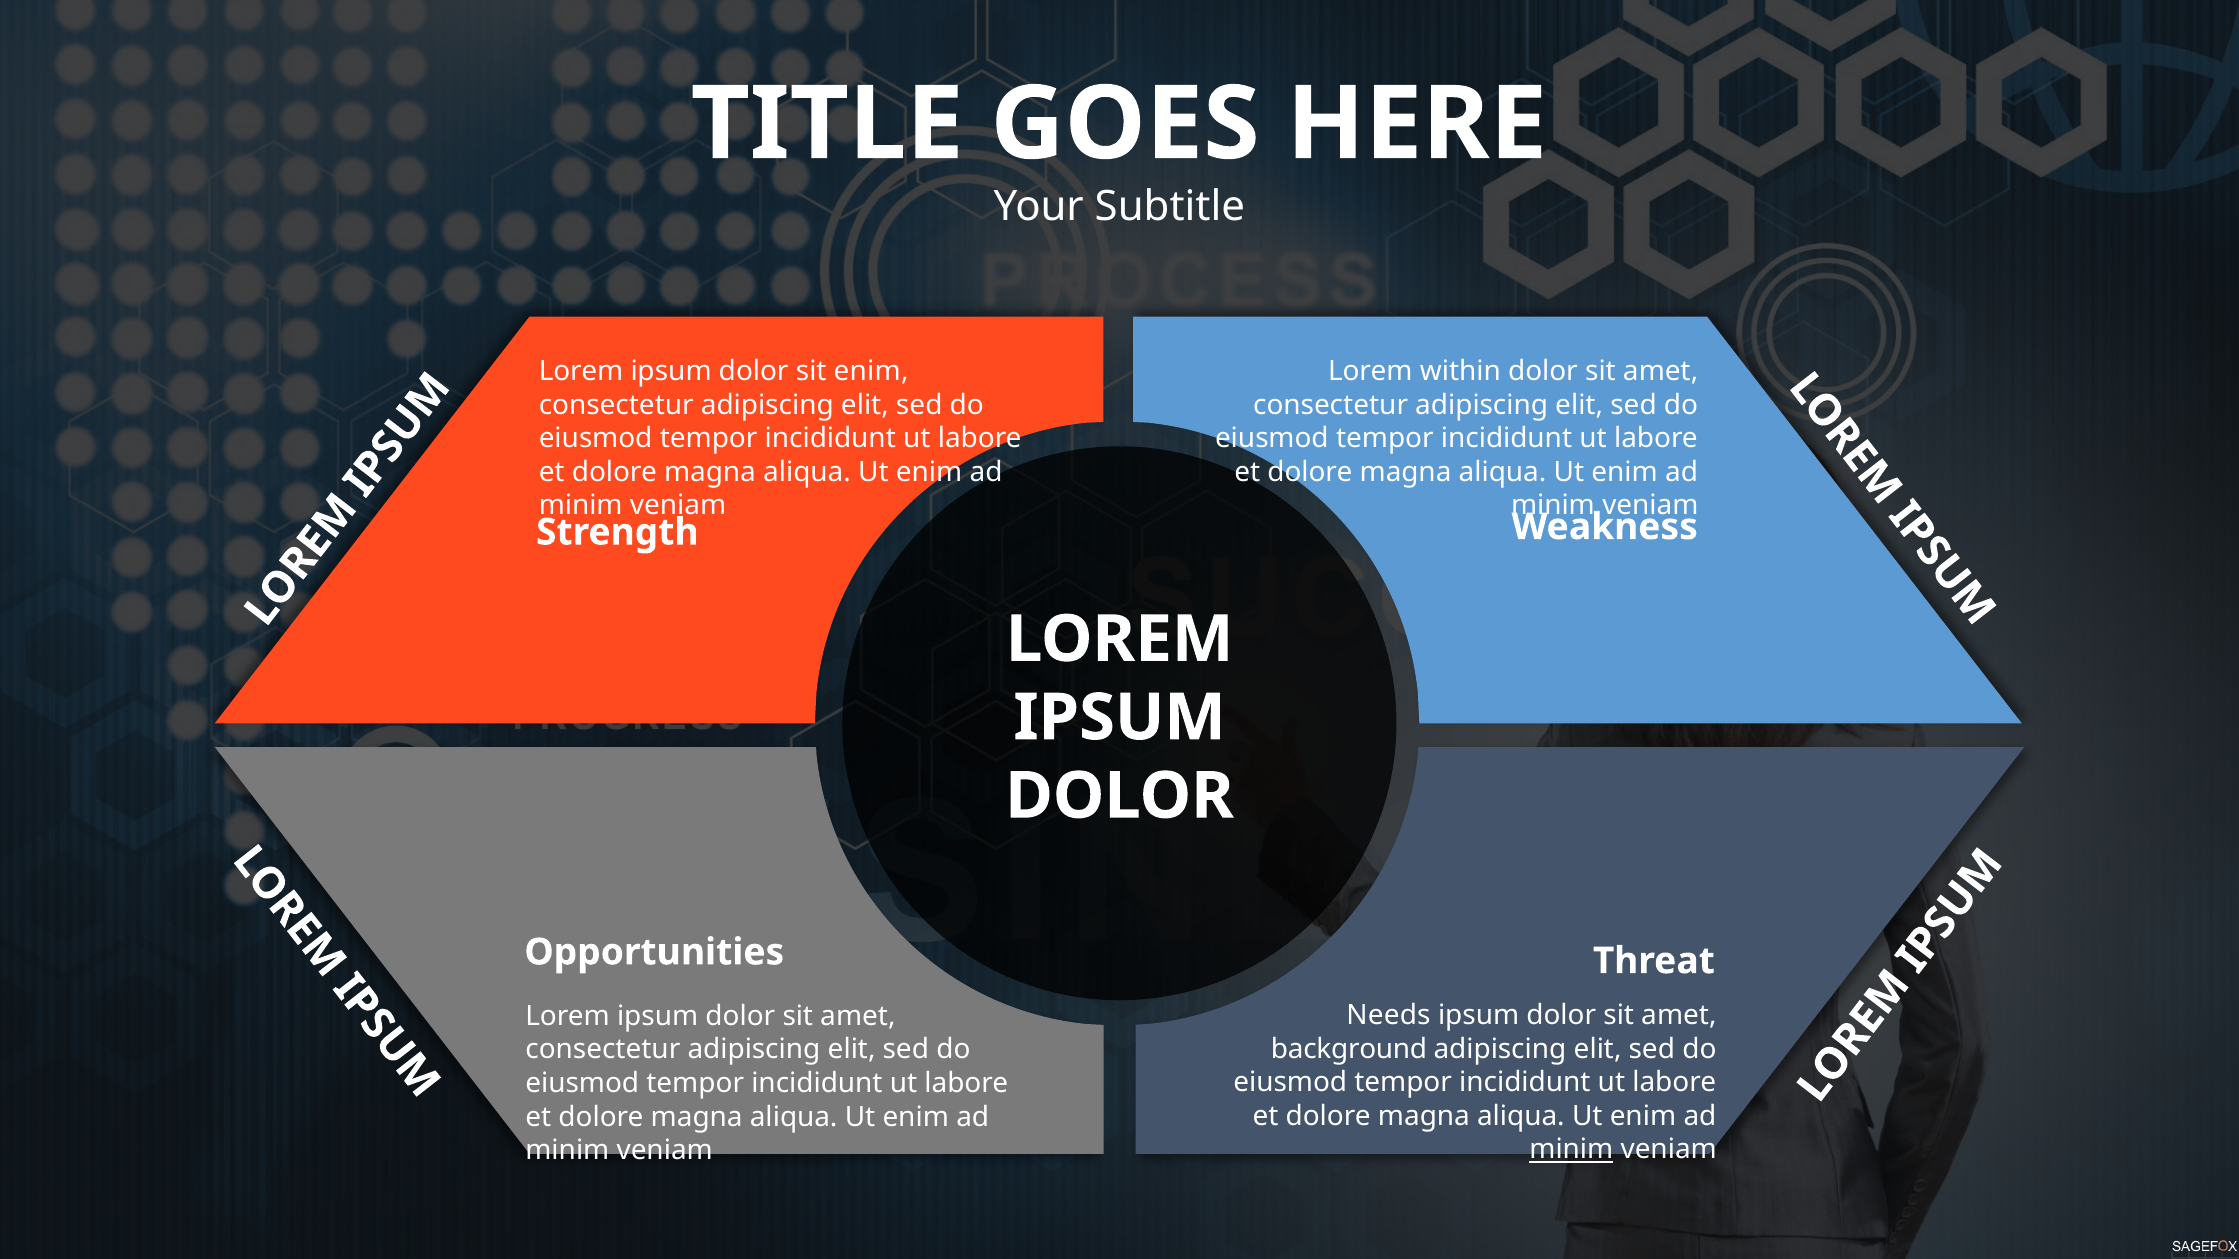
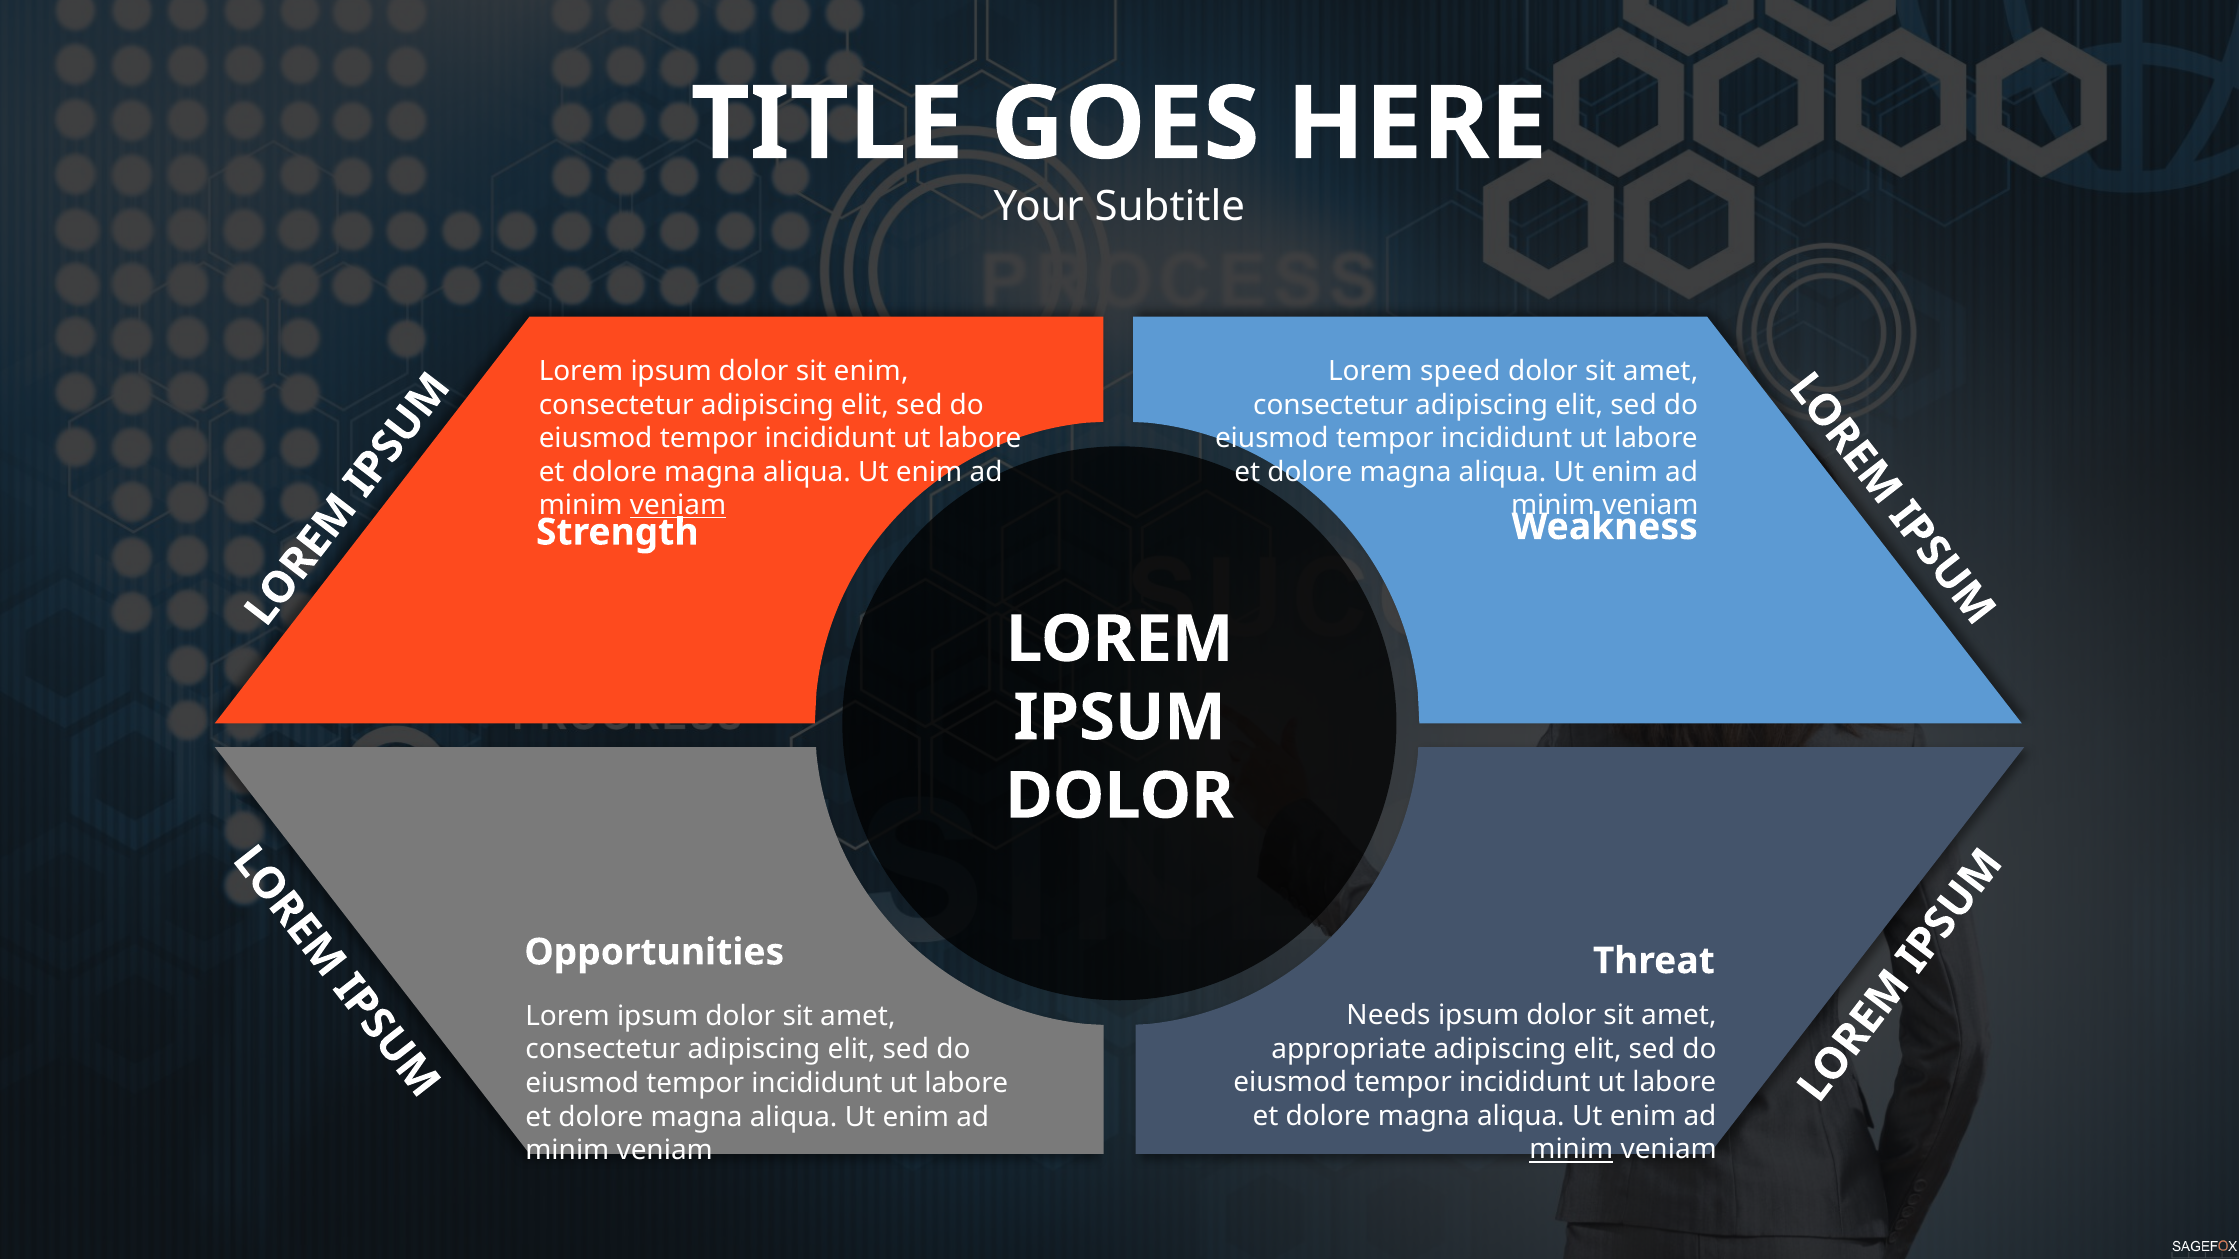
within: within -> speed (1460, 371)
veniam underline: none -> present (678, 506)
background: background -> appropriate (1349, 1049)
